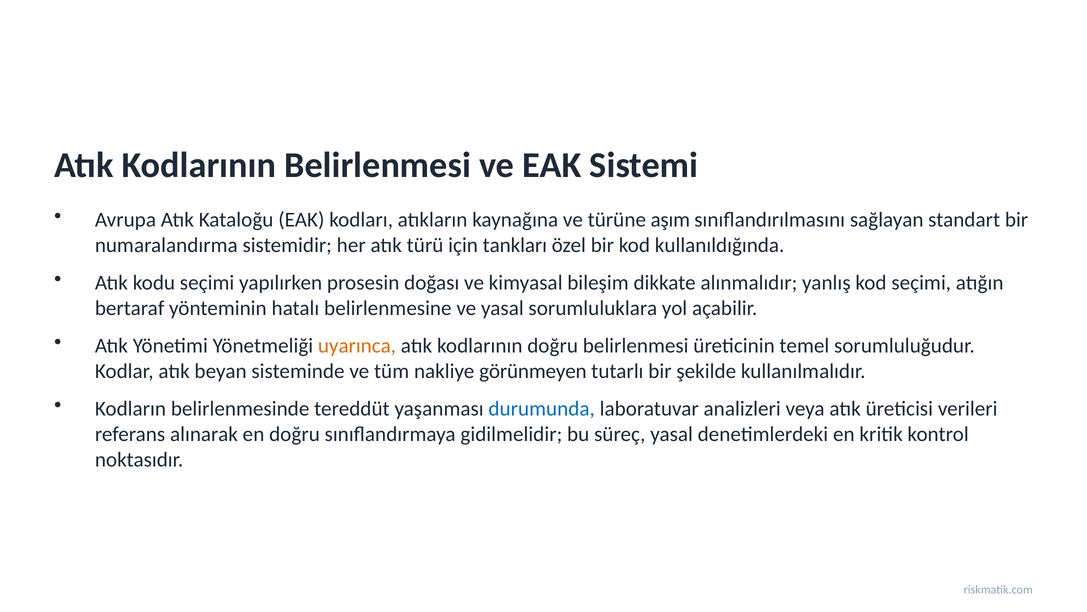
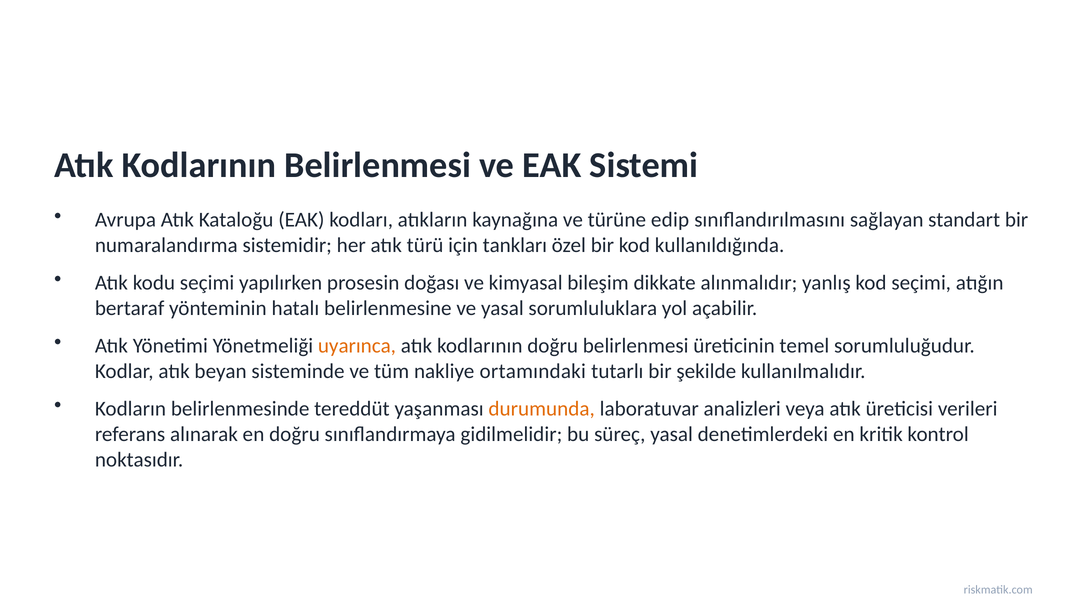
aşım: aşım -> edip (670, 220)
görünmeyen: görünmeyen -> ortamındaki (533, 371)
durumunda colour: blue -> orange (542, 408)
